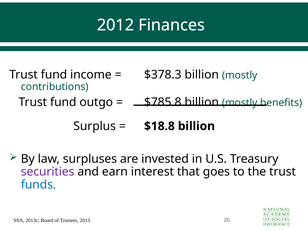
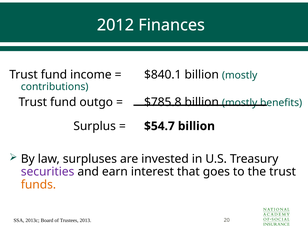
$378.3: $378.3 -> $840.1 (163, 75)
$18.8: $18.8 -> $54.7 (159, 126)
funds colour: blue -> orange (38, 185)
